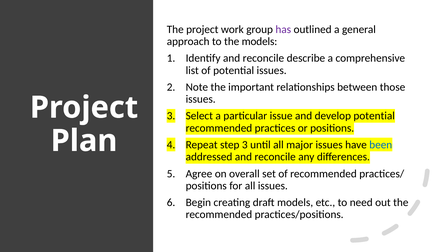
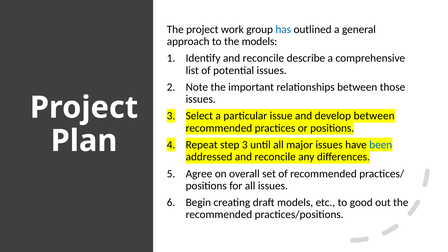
has colour: purple -> blue (283, 29)
potential: potential -> between (374, 116)
need: need -> good (361, 202)
